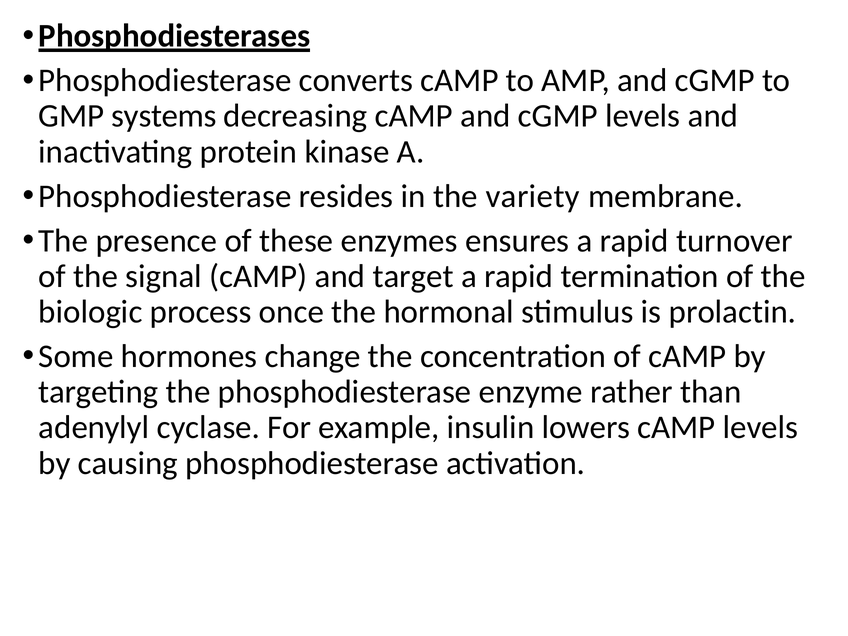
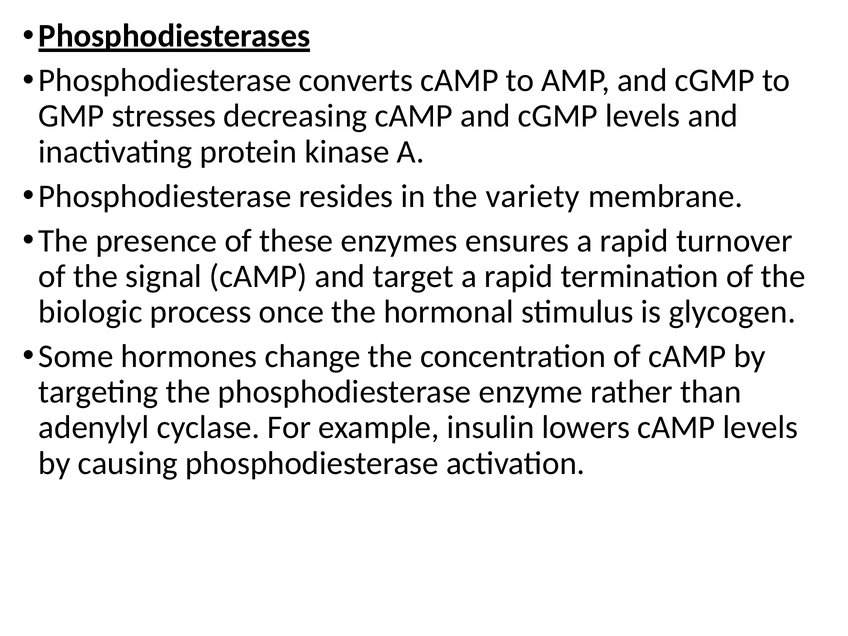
systems: systems -> stresses (164, 116)
prolactin: prolactin -> glycogen (732, 312)
